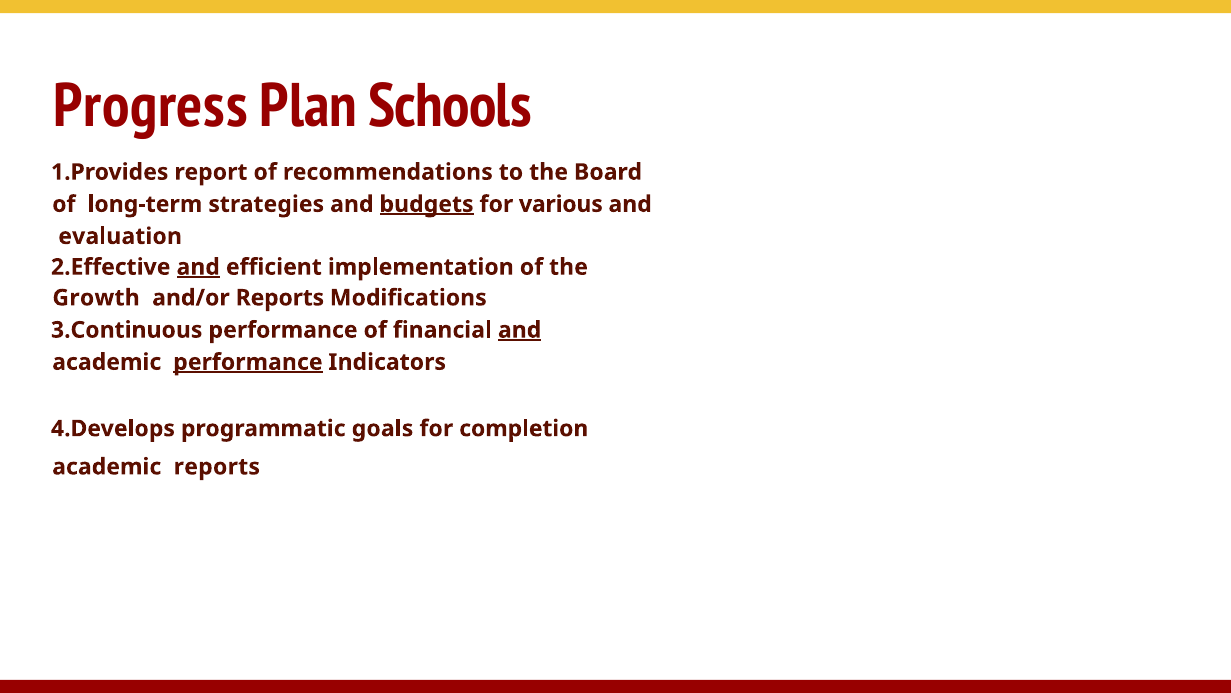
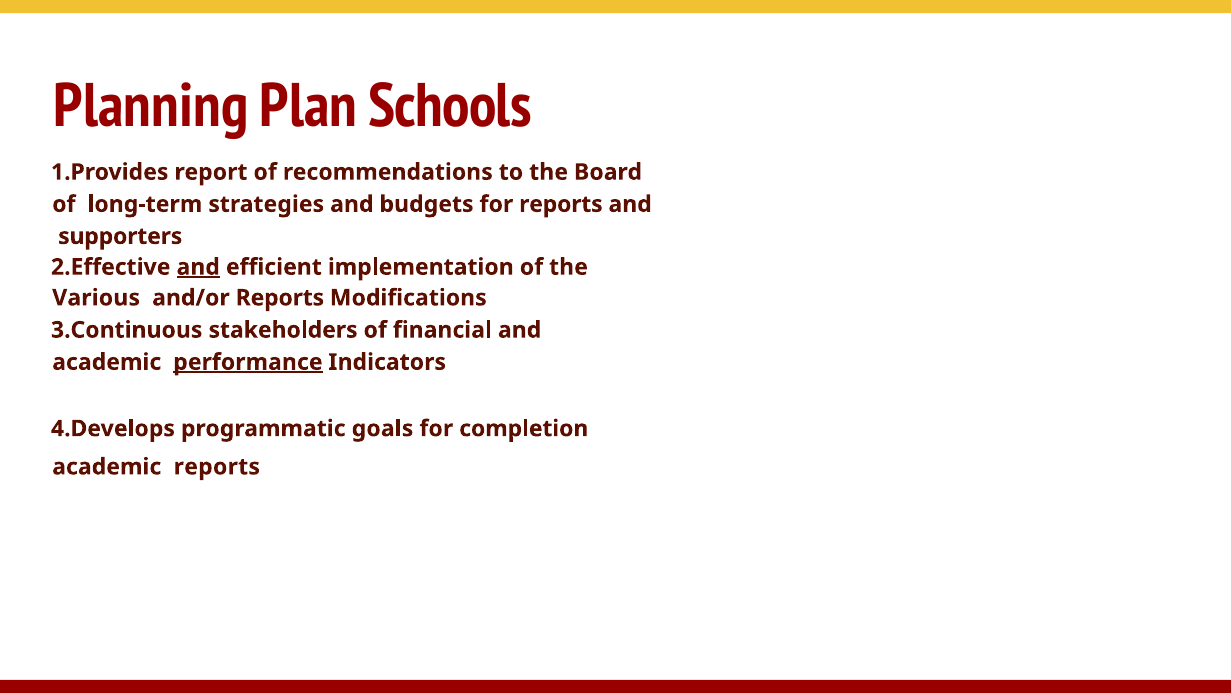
Progress: Progress -> Planning (151, 106)
budgets underline: present -> none (427, 204)
for various: various -> reports (561, 204)
evaluation: evaluation -> supporters (120, 236)
Growth: Growth -> Various (96, 298)
performance: performance -> stakeholders (283, 330)
and underline: present -> none (520, 330)
